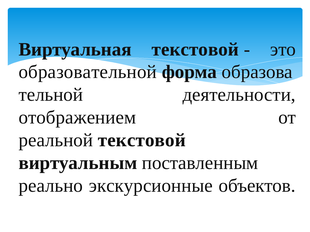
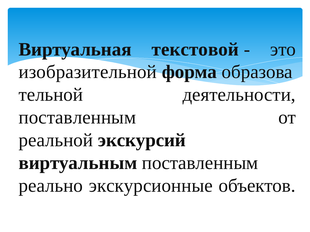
образовательной: образовательной -> изобразительной (88, 72)
отображением: отображением -> поставленным (77, 118)
реальной текстовой: текстовой -> экскурсий (142, 140)
